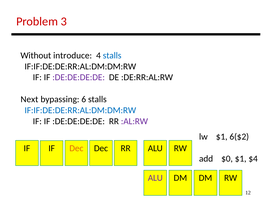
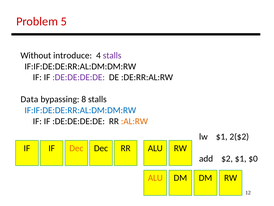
3: 3 -> 5 (64, 21)
stalls colour: blue -> purple (112, 55)
Next: Next -> Data (29, 99)
6: 6 -> 8 (84, 99)
:AL:RW colour: purple -> orange (134, 121)
6($2: 6($2 -> 2($2 (239, 136)
$0: $0 -> $2 (227, 158)
$4: $4 -> $0 (253, 158)
ALU colour: purple -> orange (155, 178)
